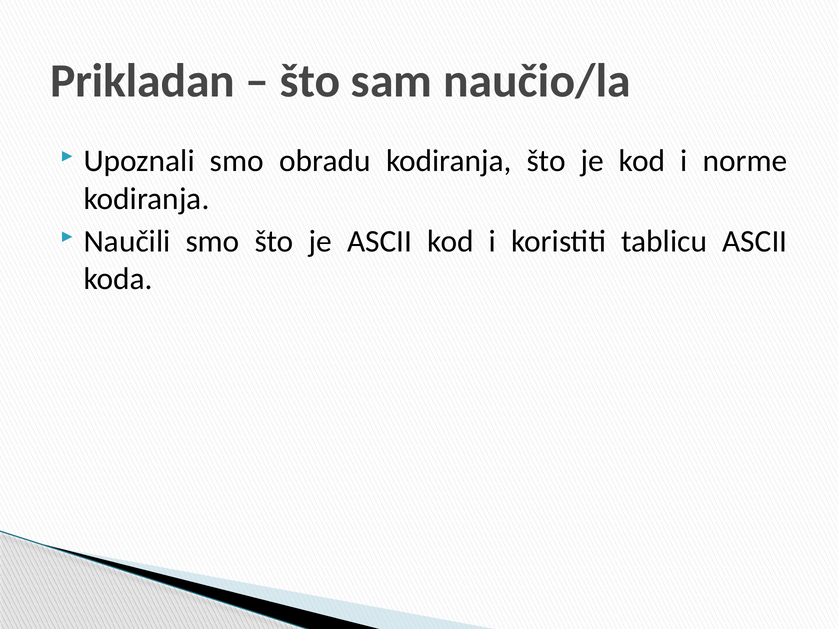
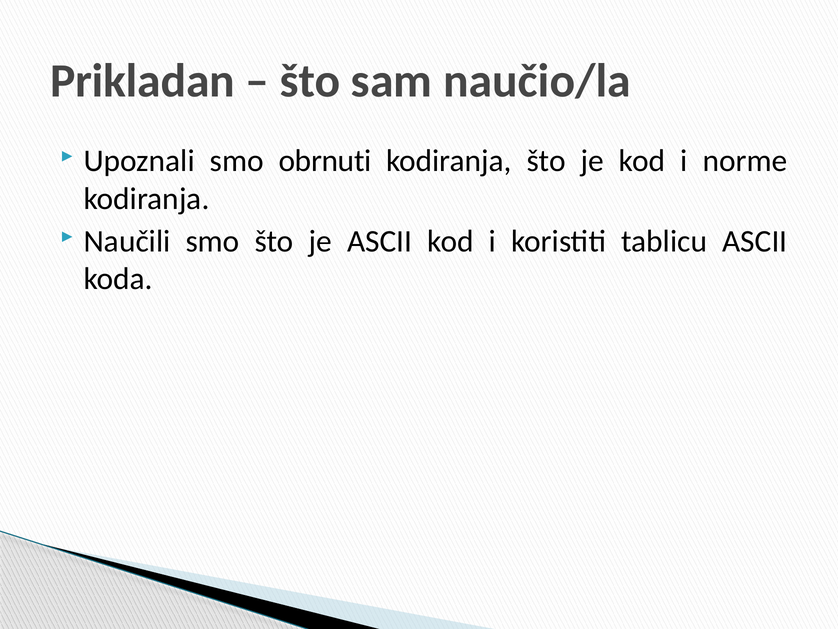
obradu: obradu -> obrnuti (325, 161)
